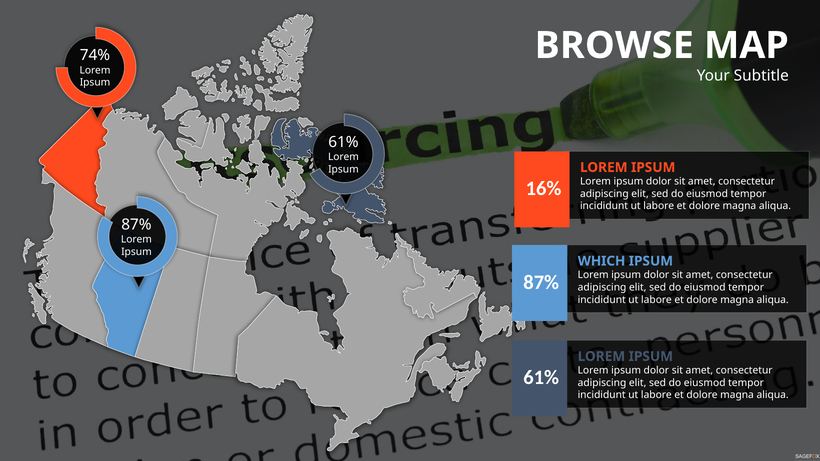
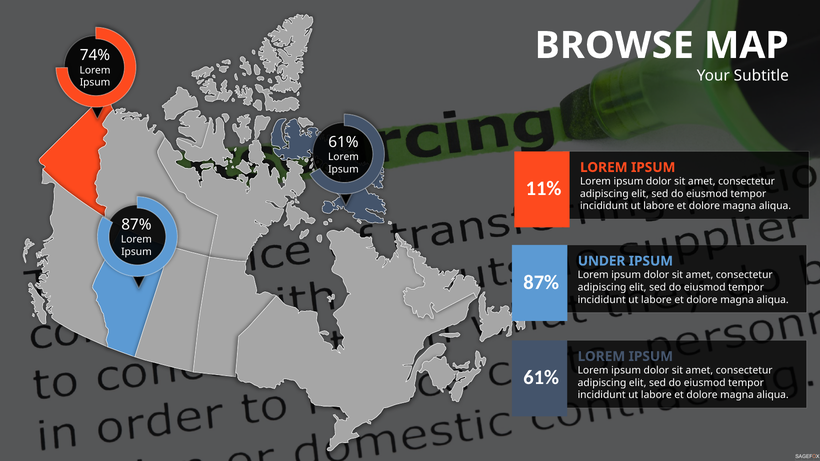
16%: 16% -> 11% (544, 189)
WHICH: WHICH -> UNDER (602, 261)
